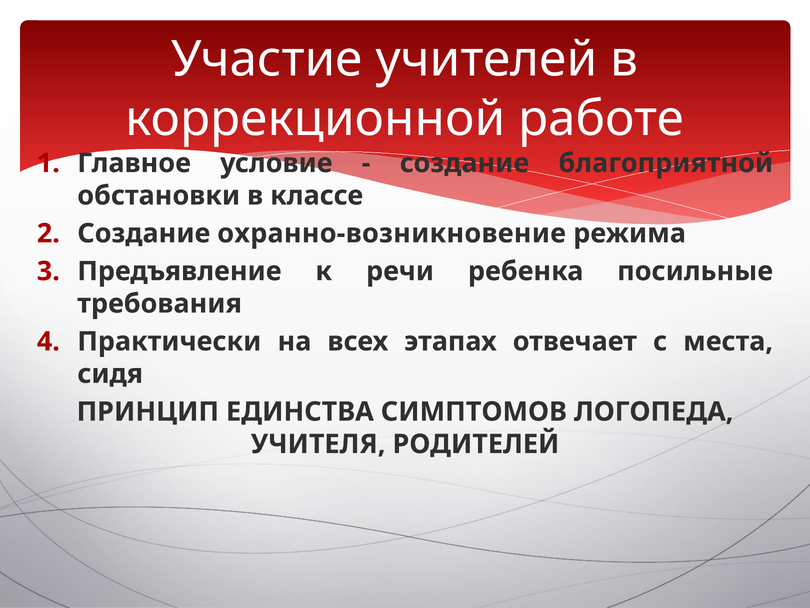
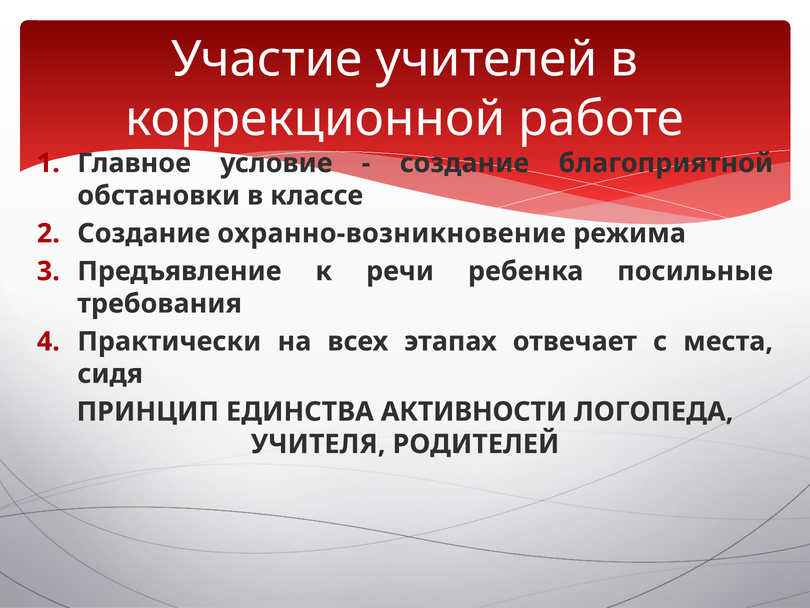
СИМПТОМОВ: СИМПТОМОВ -> АКТИВНОСТИ (474, 411)
